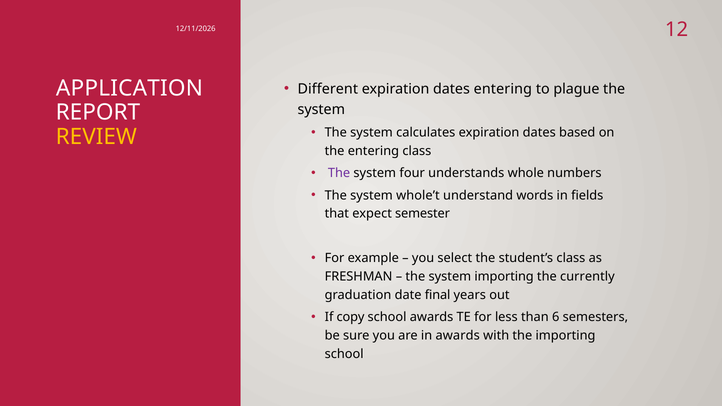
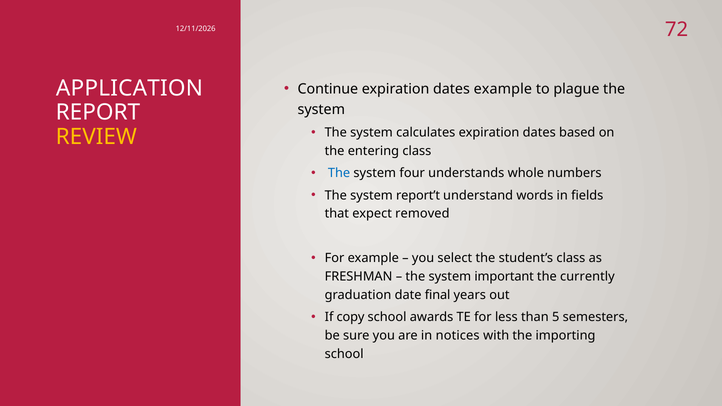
12: 12 -> 72 (677, 30)
Different: Different -> Continue (328, 89)
dates entering: entering -> example (503, 89)
The colour: purple -> blue (339, 173)
whole’t: whole’t -> report’t (418, 195)
semester: semester -> removed (422, 214)
system importing: importing -> important (504, 277)
6: 6 -> 5 (556, 317)
in awards: awards -> notices (458, 336)
